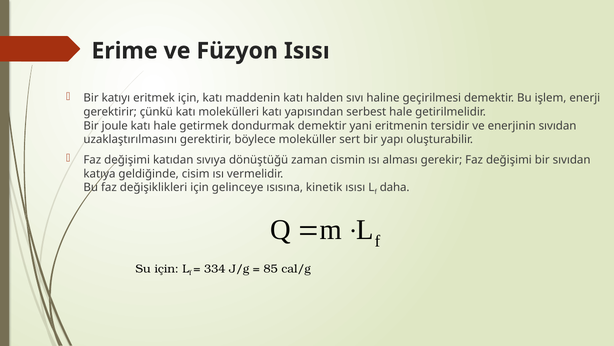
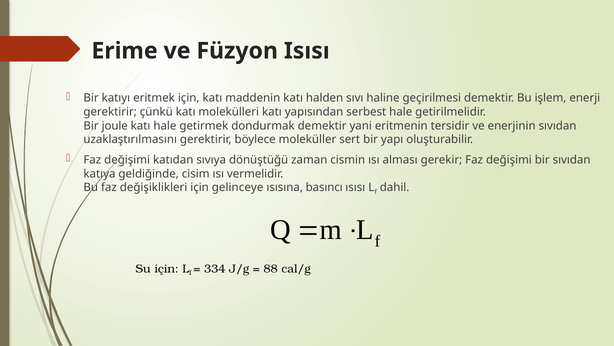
kinetik: kinetik -> basıncı (324, 187)
daha: daha -> dahil (395, 187)
85: 85 -> 88 (271, 268)
